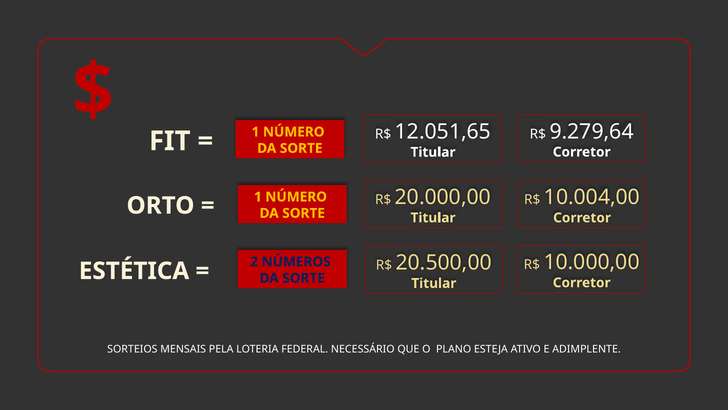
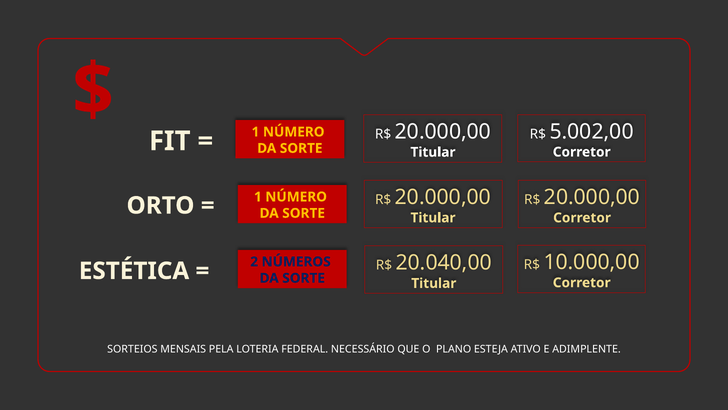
9.279,64: 9.279,64 -> 5.002,00 (592, 131)
12.051,65: 12.051,65 -> 20.000,00 (443, 132)
10.004,00: 10.004,00 -> 20.000,00 (592, 197)
20.500,00: 20.500,00 -> 20.040,00 (444, 263)
